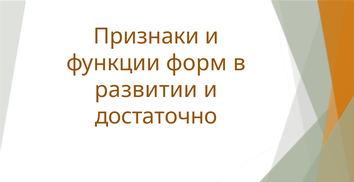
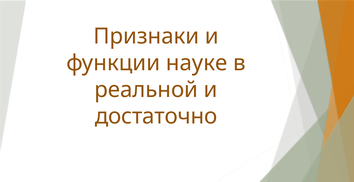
форм: форм -> науке (197, 63)
развитии: развитии -> реальной (146, 90)
